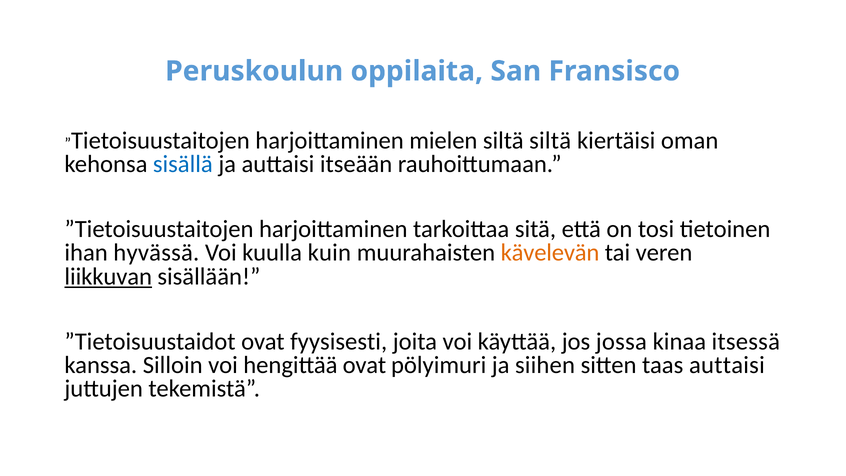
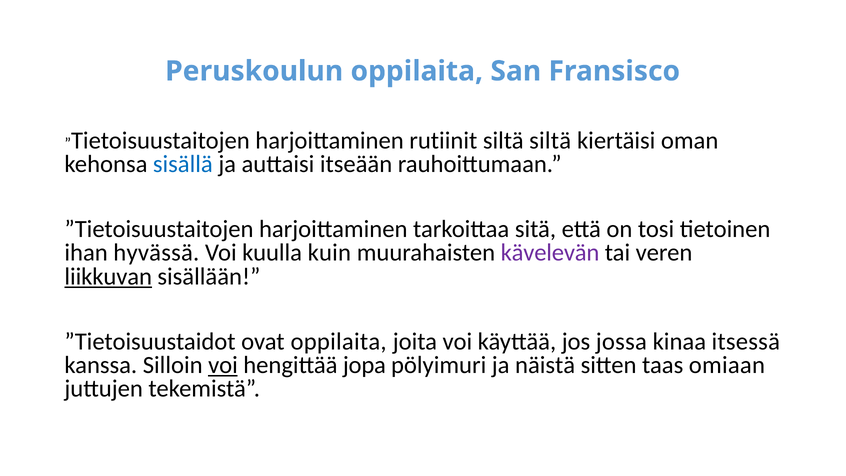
mielen: mielen -> rutiinit (443, 141)
kävelevän colour: orange -> purple (550, 253)
ovat fyysisesti: fyysisesti -> oppilaita (339, 341)
voi underline: none -> present (223, 365)
hengittää ovat: ovat -> jopa (364, 365)
siihen: siihen -> näistä (545, 365)
taas auttaisi: auttaisi -> omiaan (727, 365)
